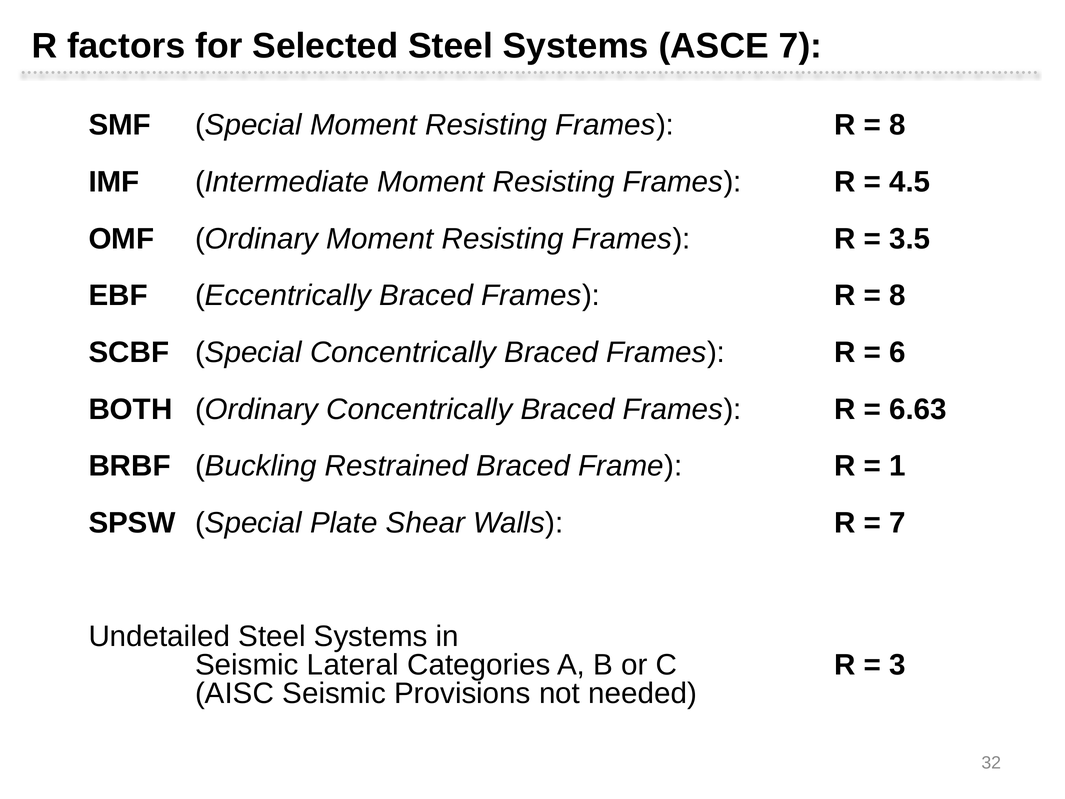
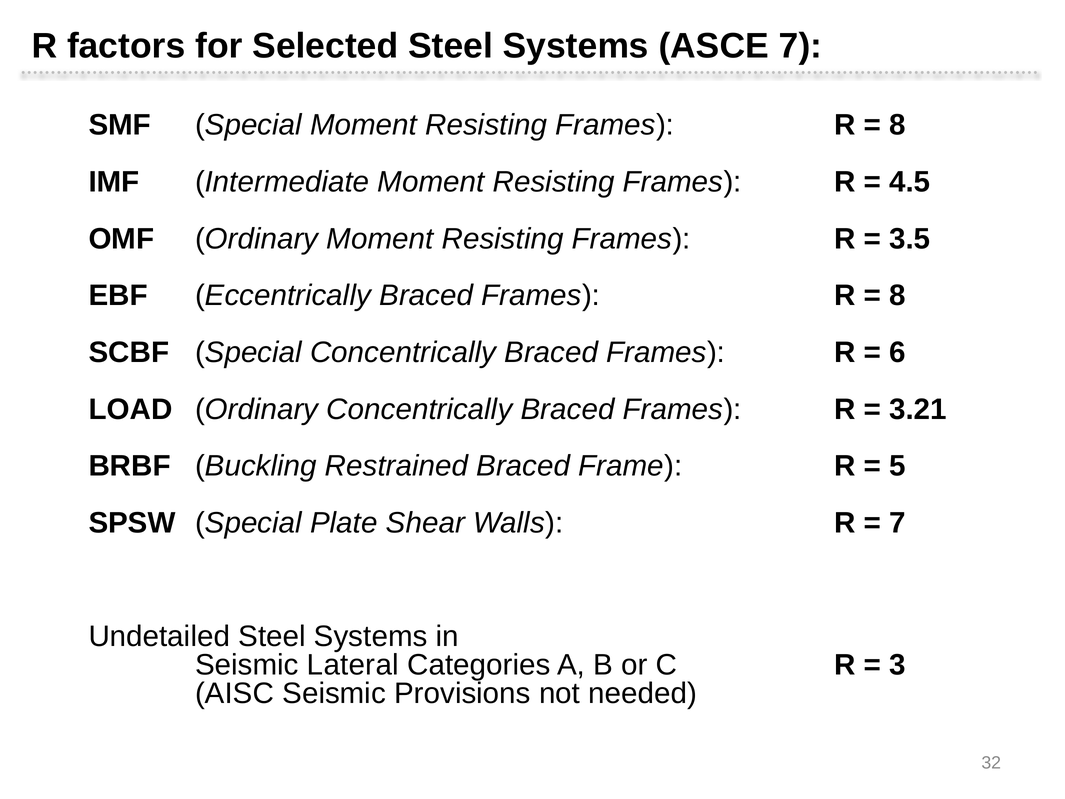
BOTH: BOTH -> LOAD (131, 409)
6.63: 6.63 -> 3.21 (918, 409)
1: 1 -> 5 (897, 466)
